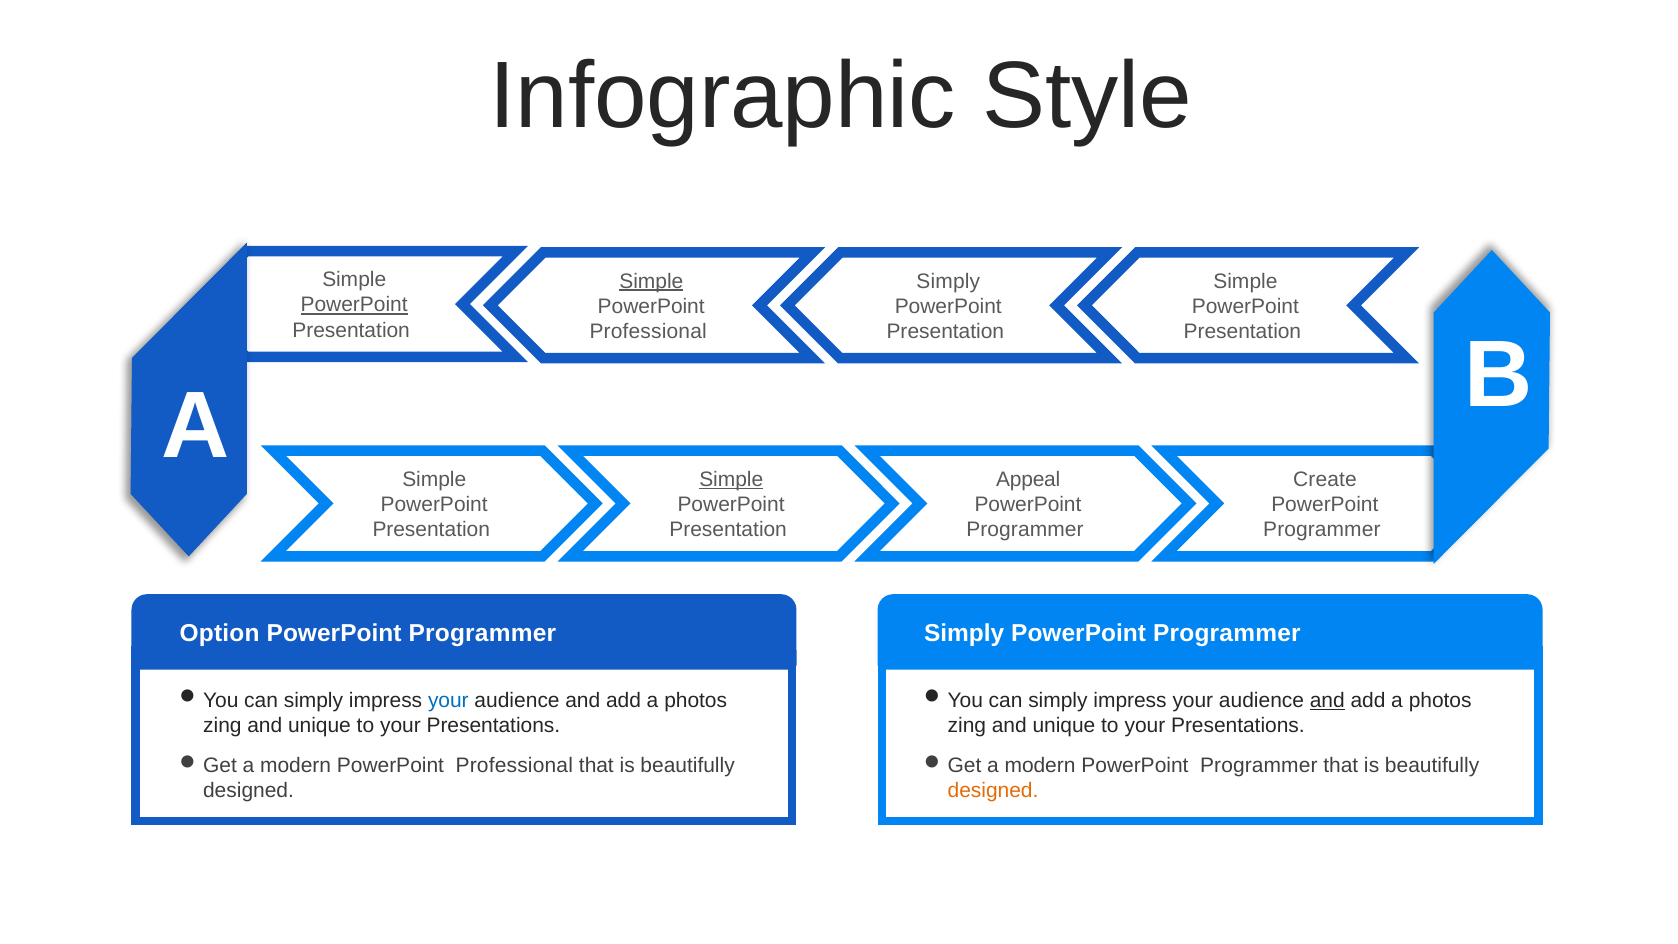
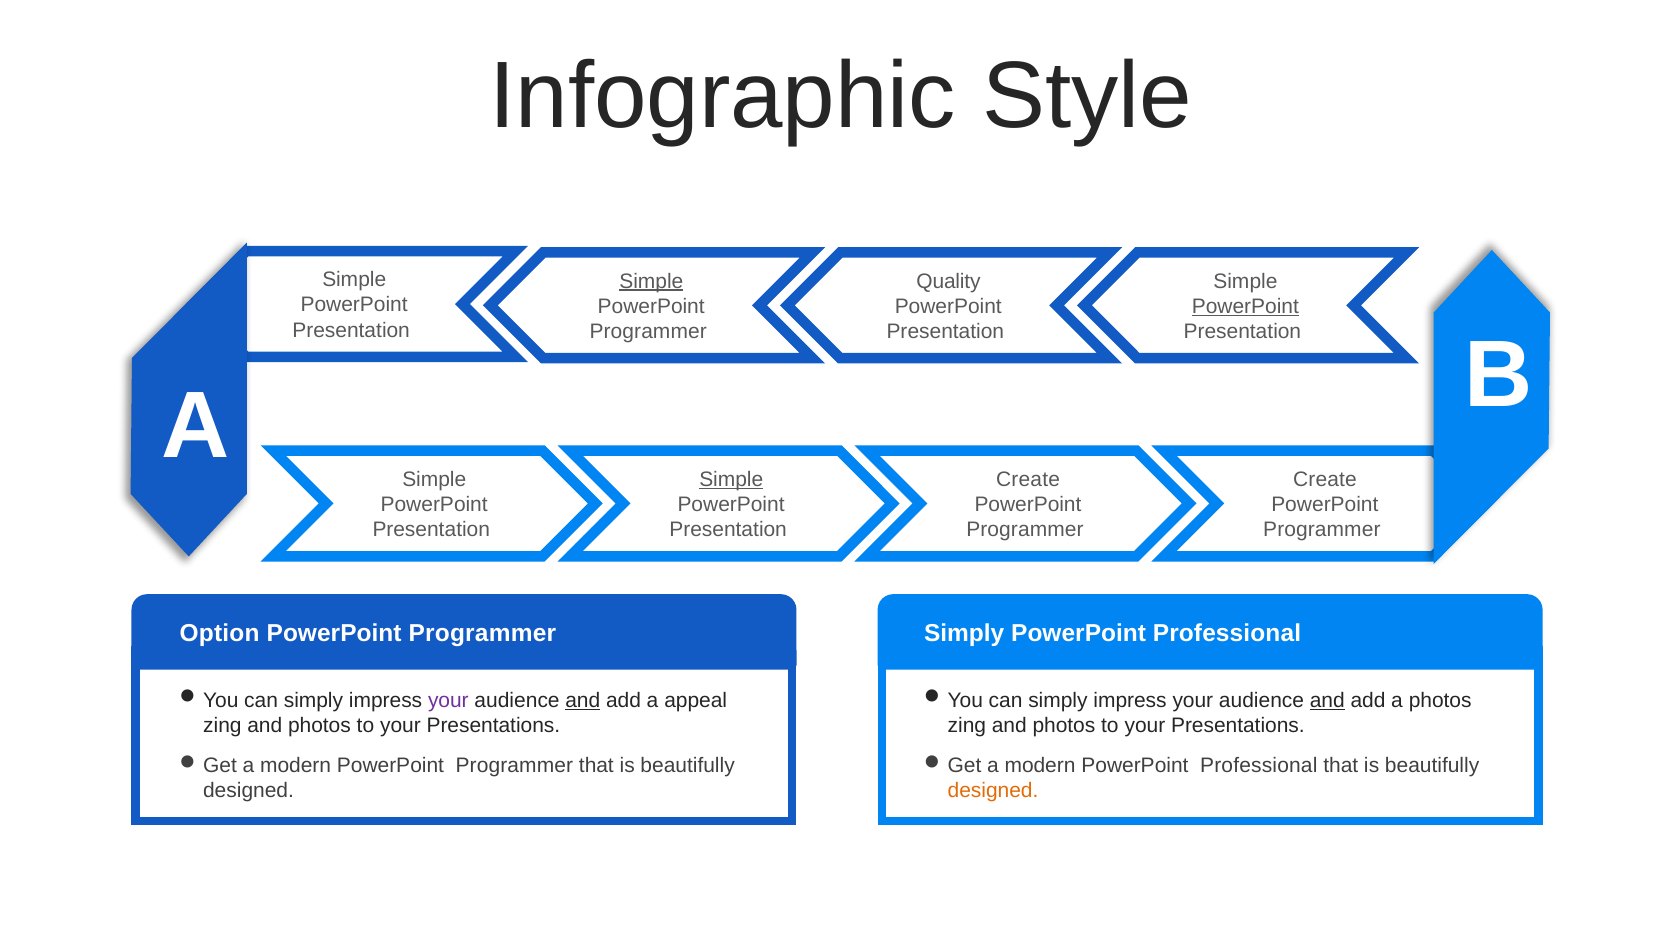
Simply: Simply -> Quality (948, 281)
PowerPoint underline: present -> none (354, 305)
PowerPoint underline: none -> present (1245, 306)
Professional: Professional -> Programmer (648, 331)
Appeal: Appeal -> Create (1028, 479)
Programmer: Programmer -> Professional (1227, 633)
your colour: blue -> purple (448, 700)
and underline: none -> present (583, 700)
photos: photos -> appeal (696, 700)
unique: unique -> photos (319, 725)
unique: unique -> photos (1064, 725)
modern PowerPoint Professional: Professional -> Programmer (514, 766)
modern PowerPoint Programmer: Programmer -> Professional (1259, 766)
